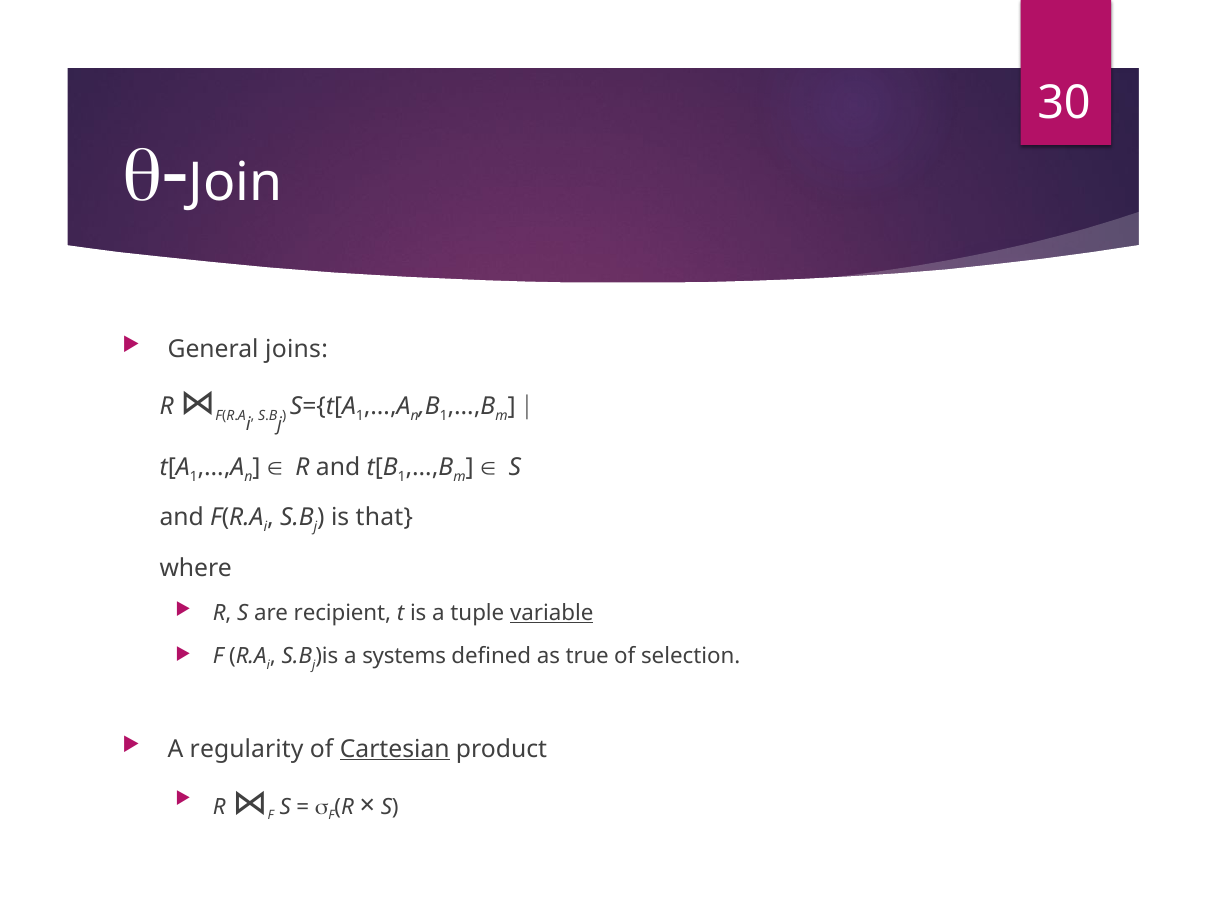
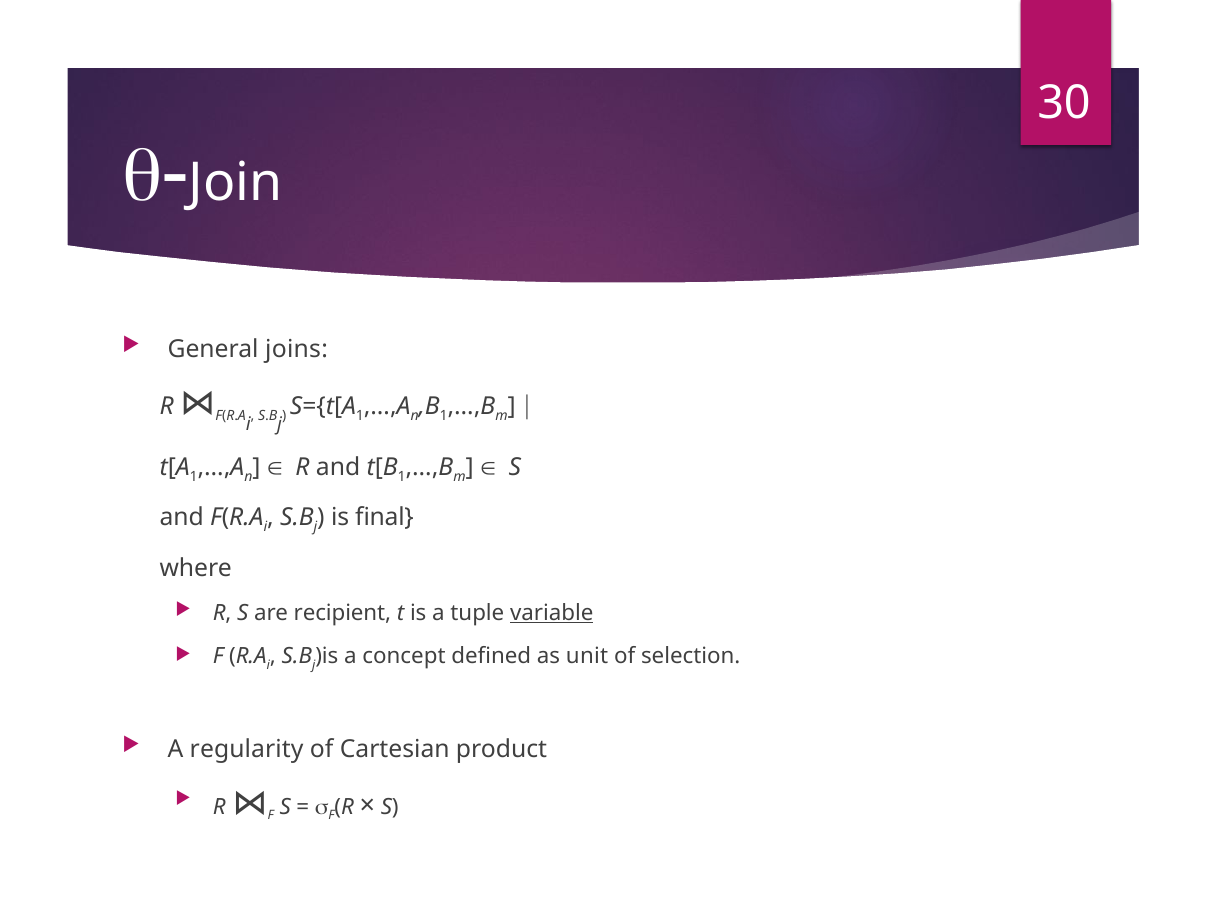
that: that -> final (385, 518)
systems: systems -> concept (404, 656)
true: true -> unit (587, 656)
Cartesian underline: present -> none (395, 749)
